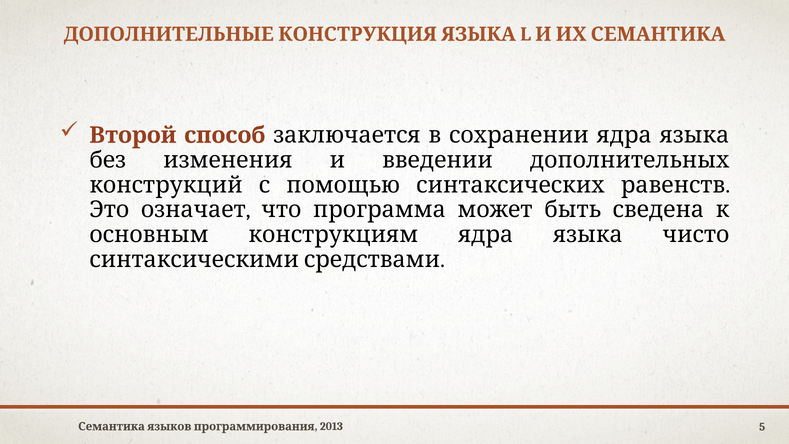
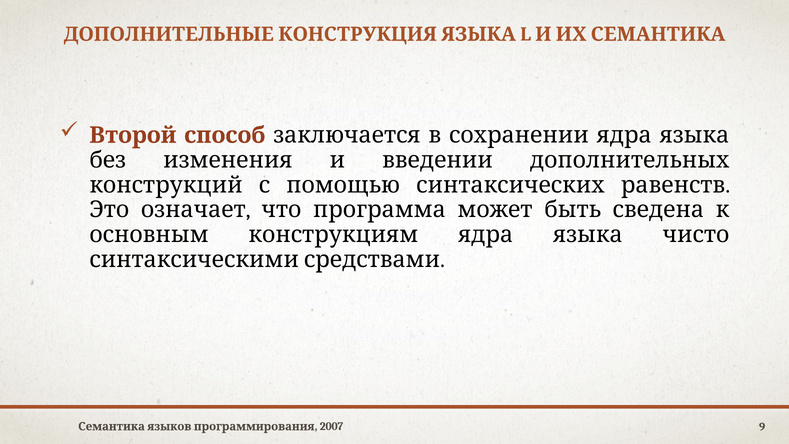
2013: 2013 -> 2007 (332, 426)
5: 5 -> 9 (762, 427)
